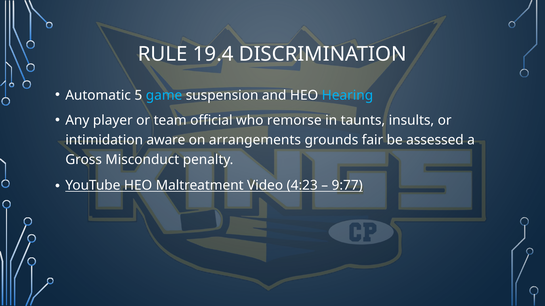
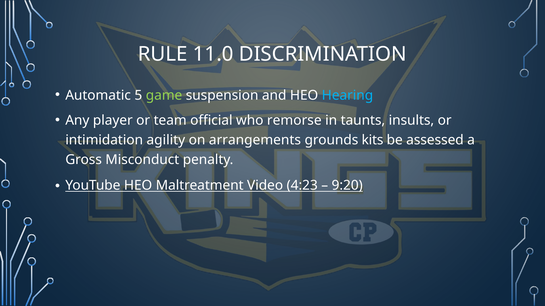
19.4: 19.4 -> 11.0 (213, 54)
game colour: light blue -> light green (164, 95)
aware: aware -> agility (166, 140)
fair: fair -> kits (373, 140)
9:77: 9:77 -> 9:20 (347, 186)
